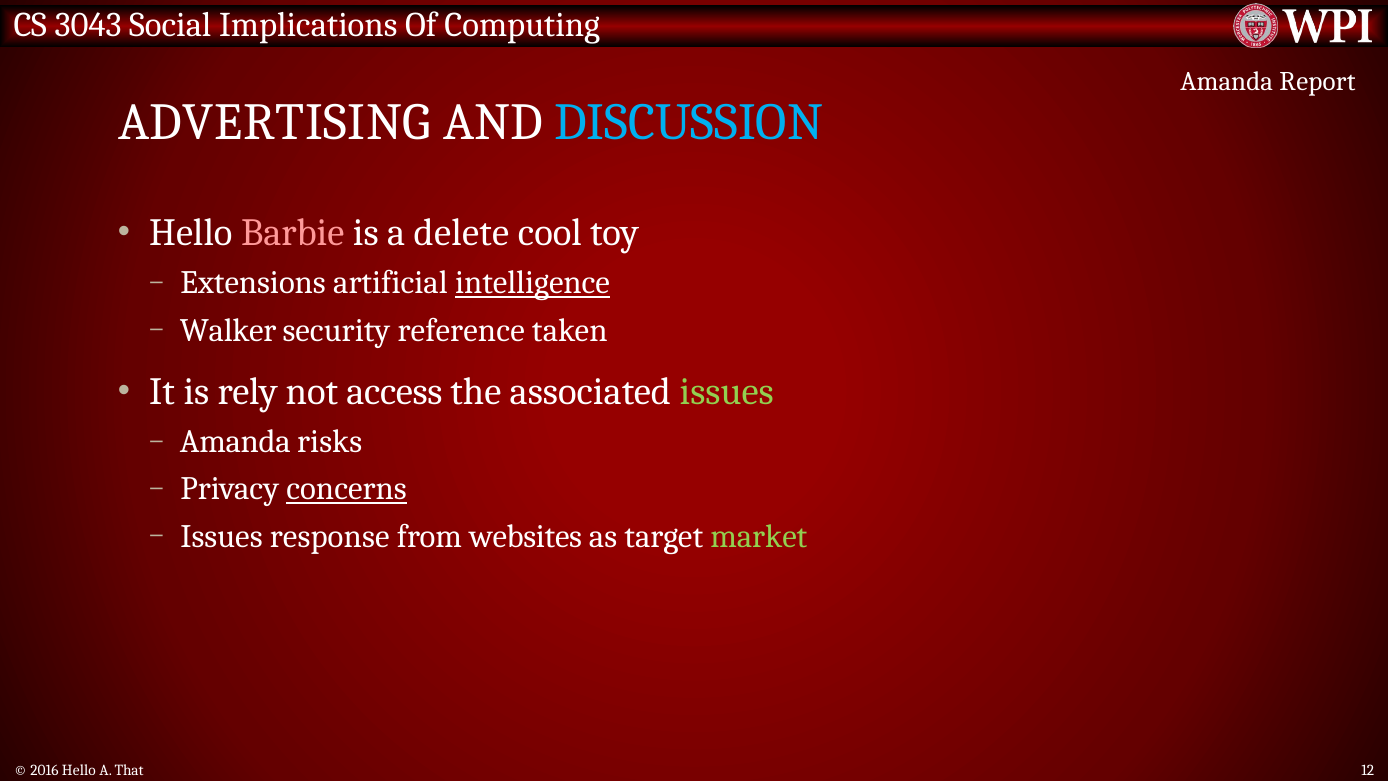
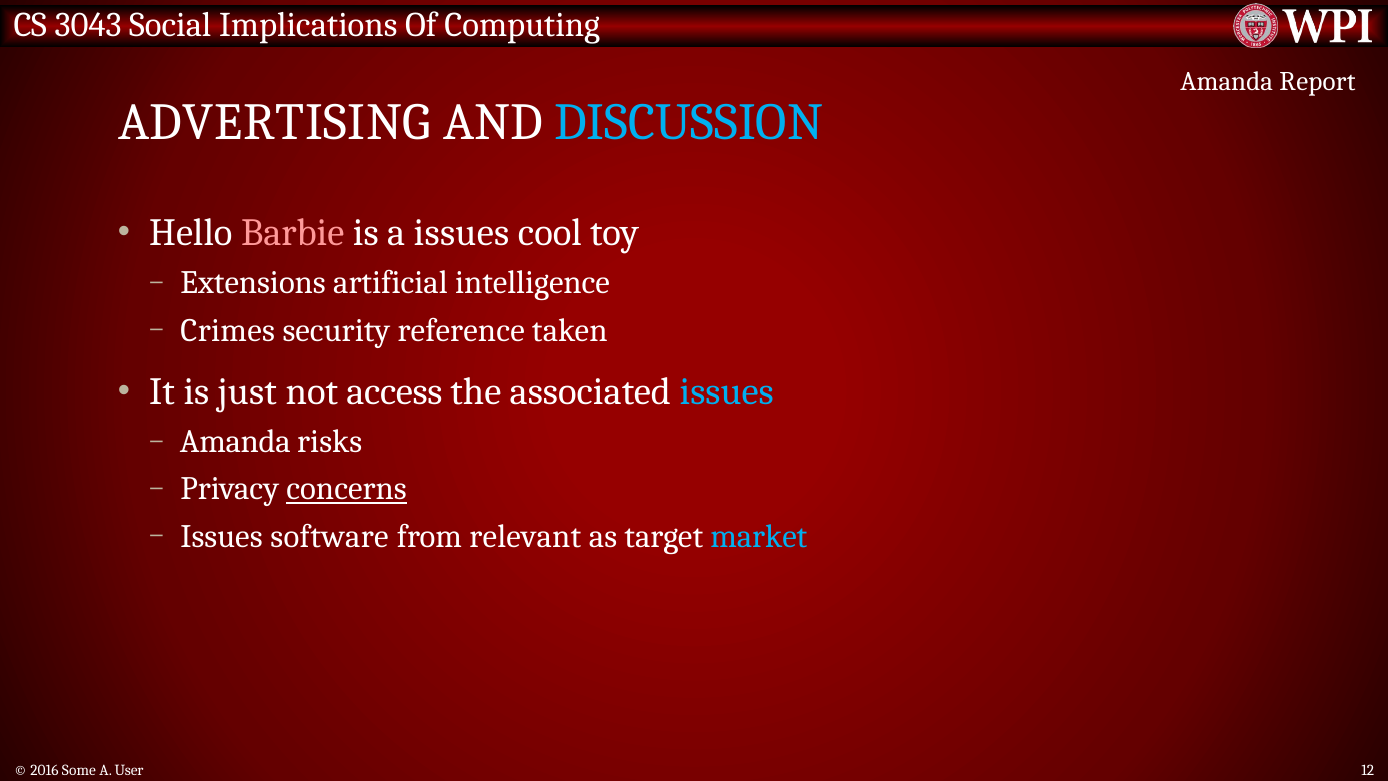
a delete: delete -> issues (461, 233)
intelligence underline: present -> none (533, 283)
Walker: Walker -> Crimes (228, 330)
rely: rely -> just (247, 392)
issues colour: light green -> light blue (727, 392)
response: response -> software (330, 536)
websites: websites -> relevant (525, 536)
market colour: light green -> light blue (759, 536)
2016 Hello: Hello -> Some (79, 771)
That: That -> User (129, 771)
